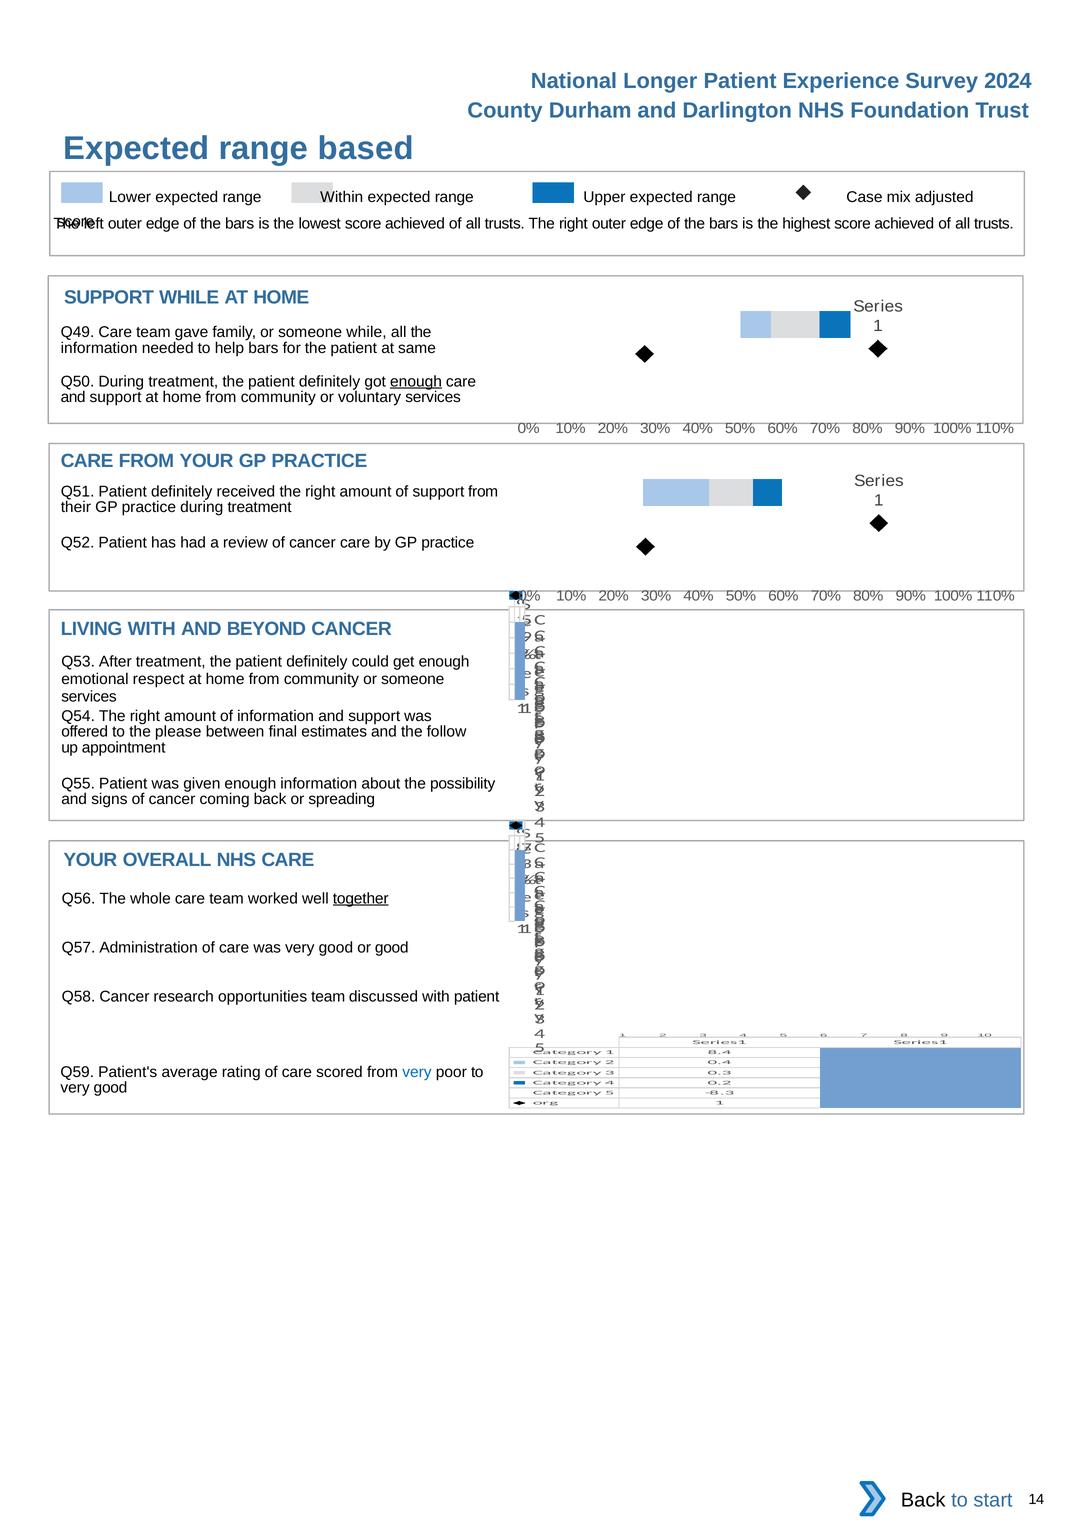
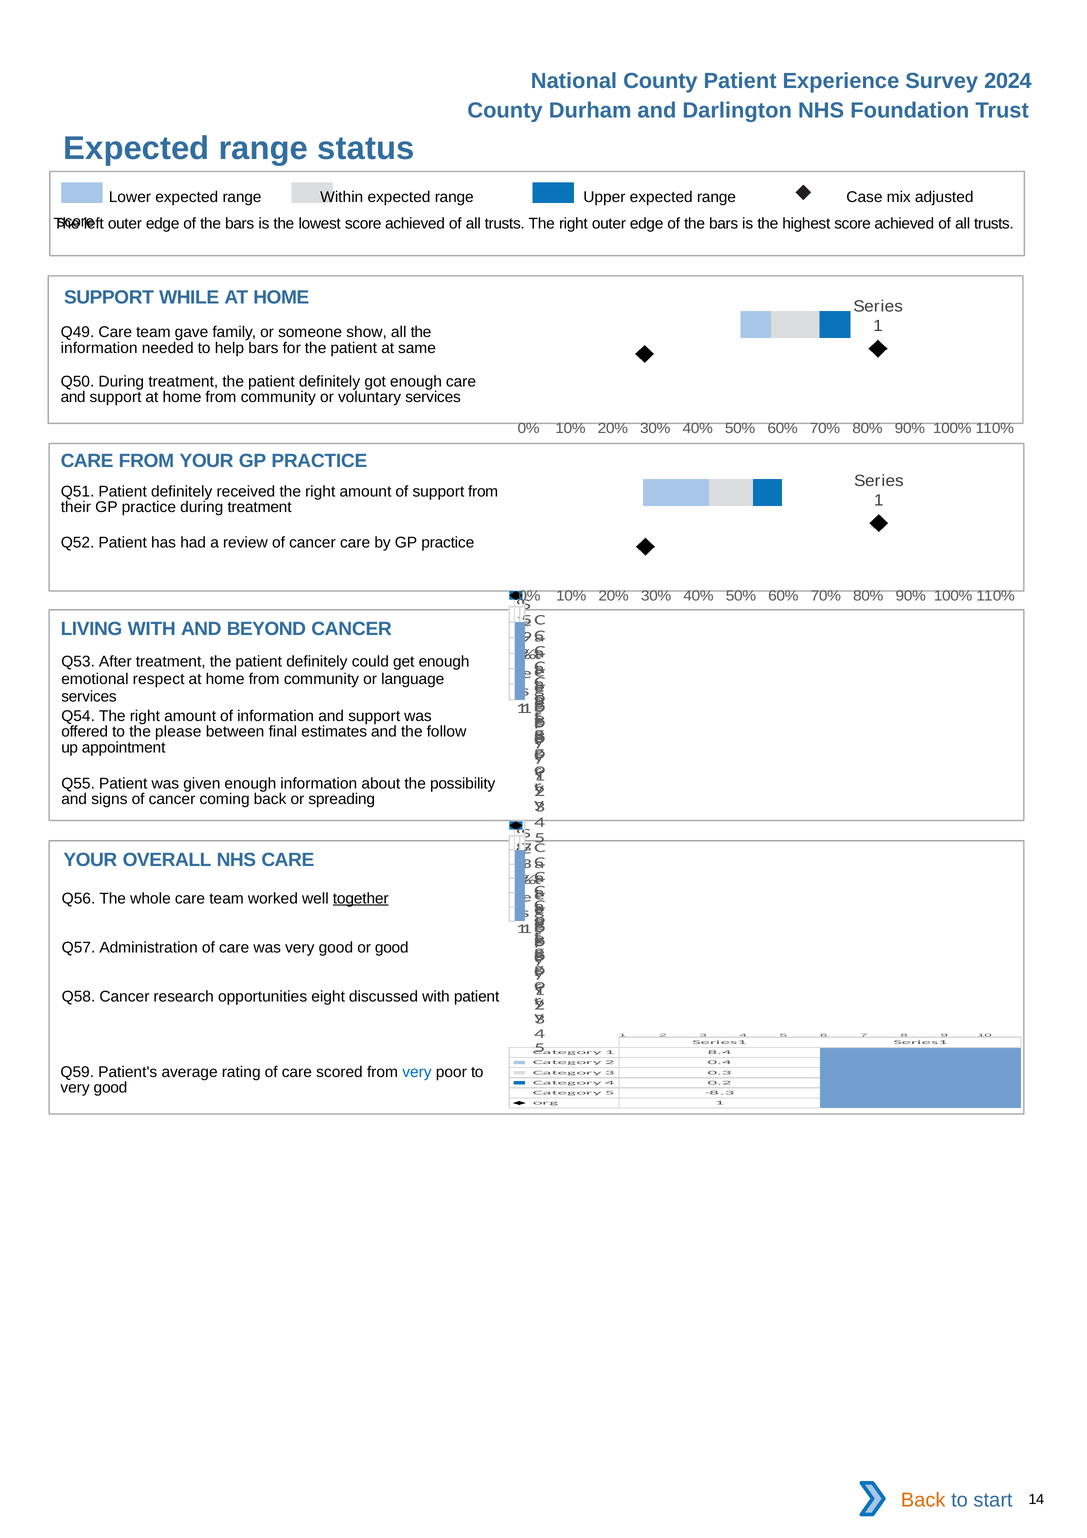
National Longer: Longer -> County (660, 81)
based: based -> status (366, 148)
someone while: while -> show (367, 332)
enough underline: present -> none (416, 382)
community or someone: someone -> language (413, 679)
opportunities team: team -> eight (328, 997)
Back colour: black -> orange (923, 1500)
